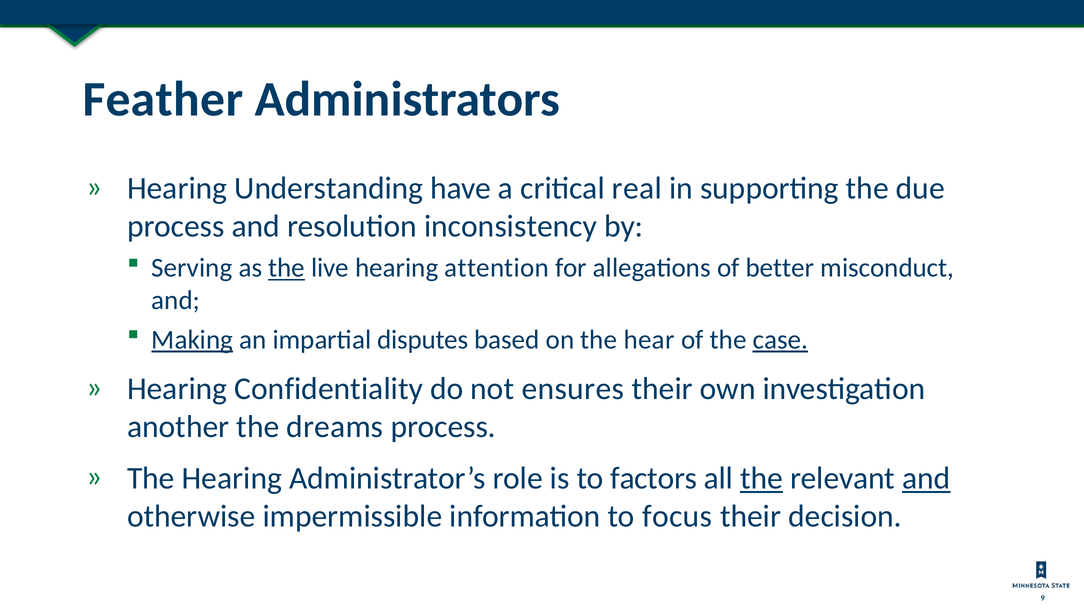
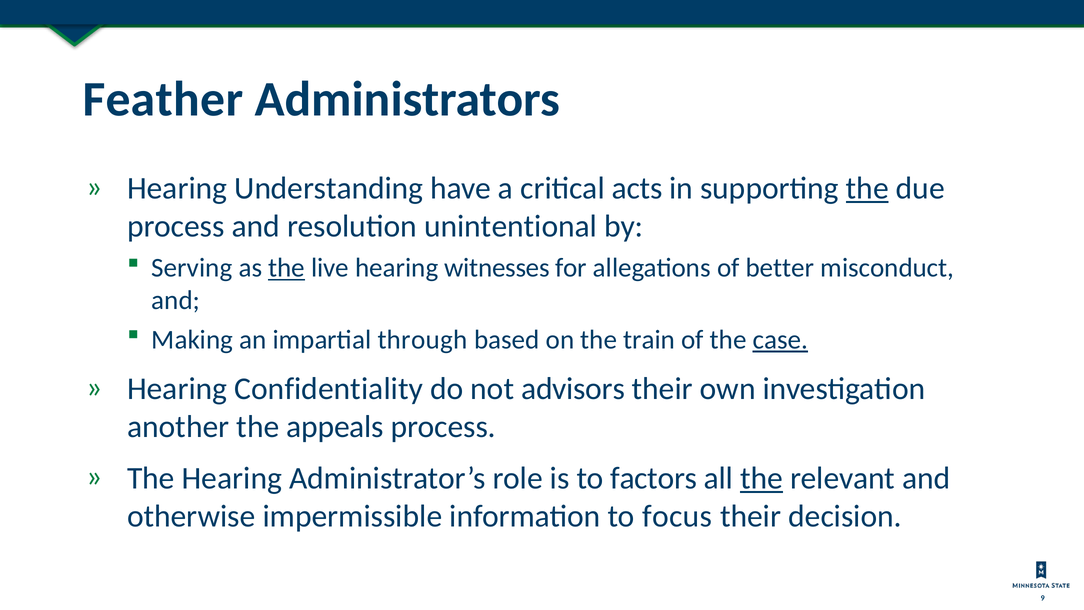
real: real -> acts (637, 188)
the underline: none -> present (867, 188)
inconsistency: inconsistency -> unintentional (511, 226)
attention: attention -> witnesses (497, 268)
Making underline: present -> none (192, 340)
disputes: disputes -> through (423, 340)
hear: hear -> train (649, 340)
ensures: ensures -> advisors (573, 389)
dreams: dreams -> appeals (335, 427)
and underline: present -> none (926, 478)
